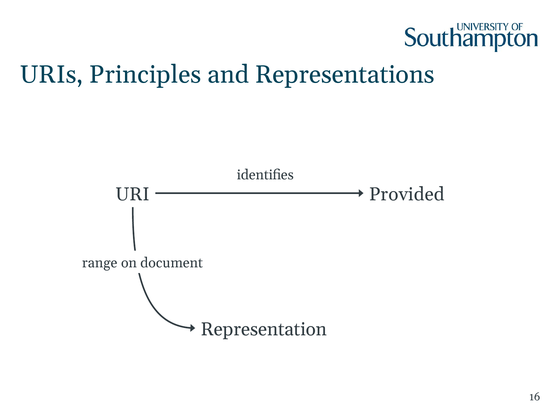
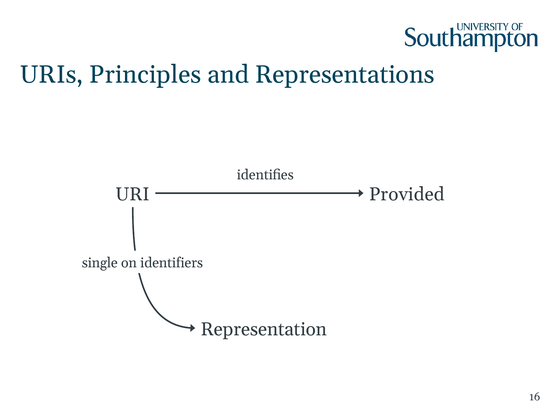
range: range -> single (100, 263)
document: document -> identifiers (172, 263)
